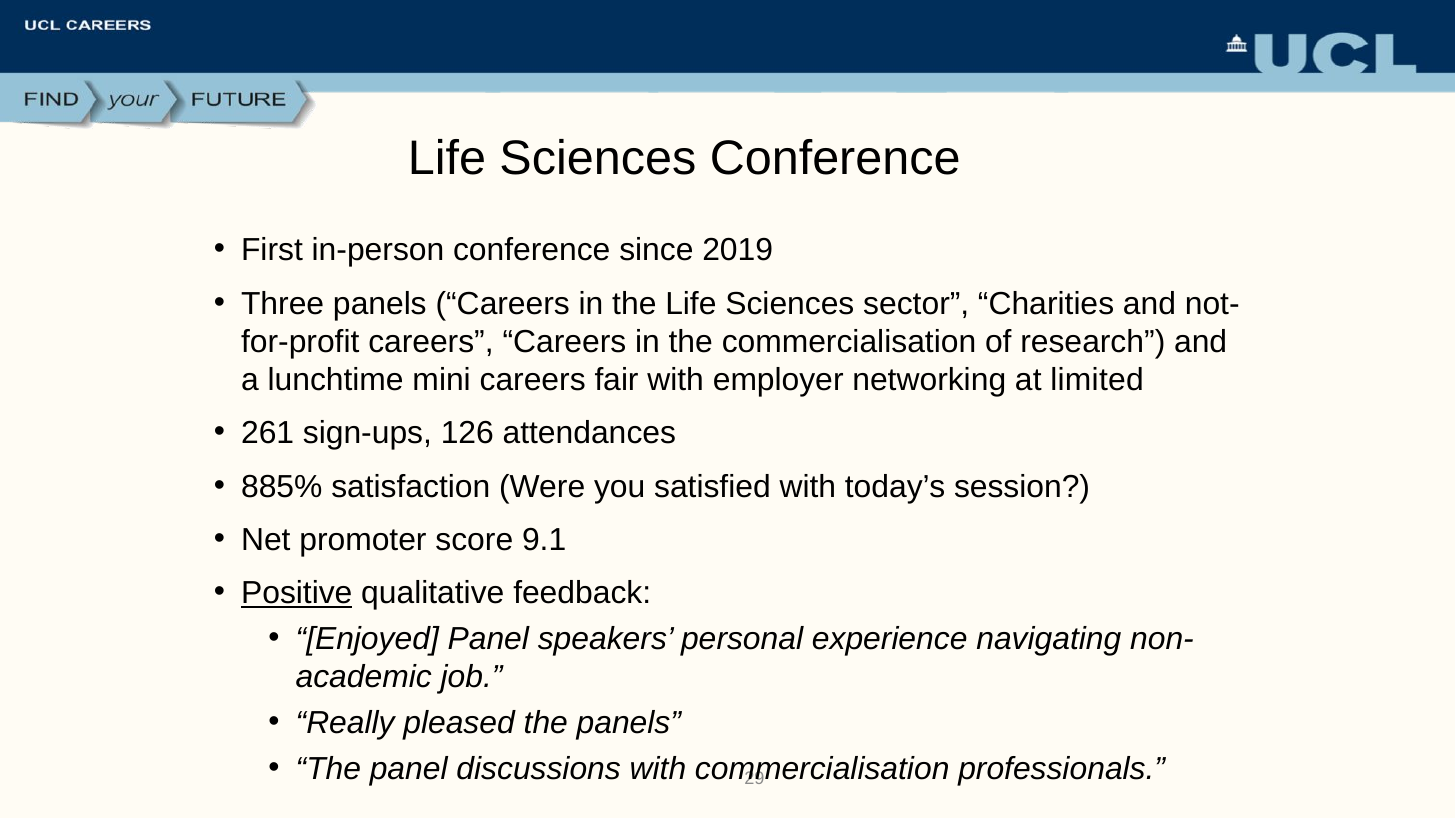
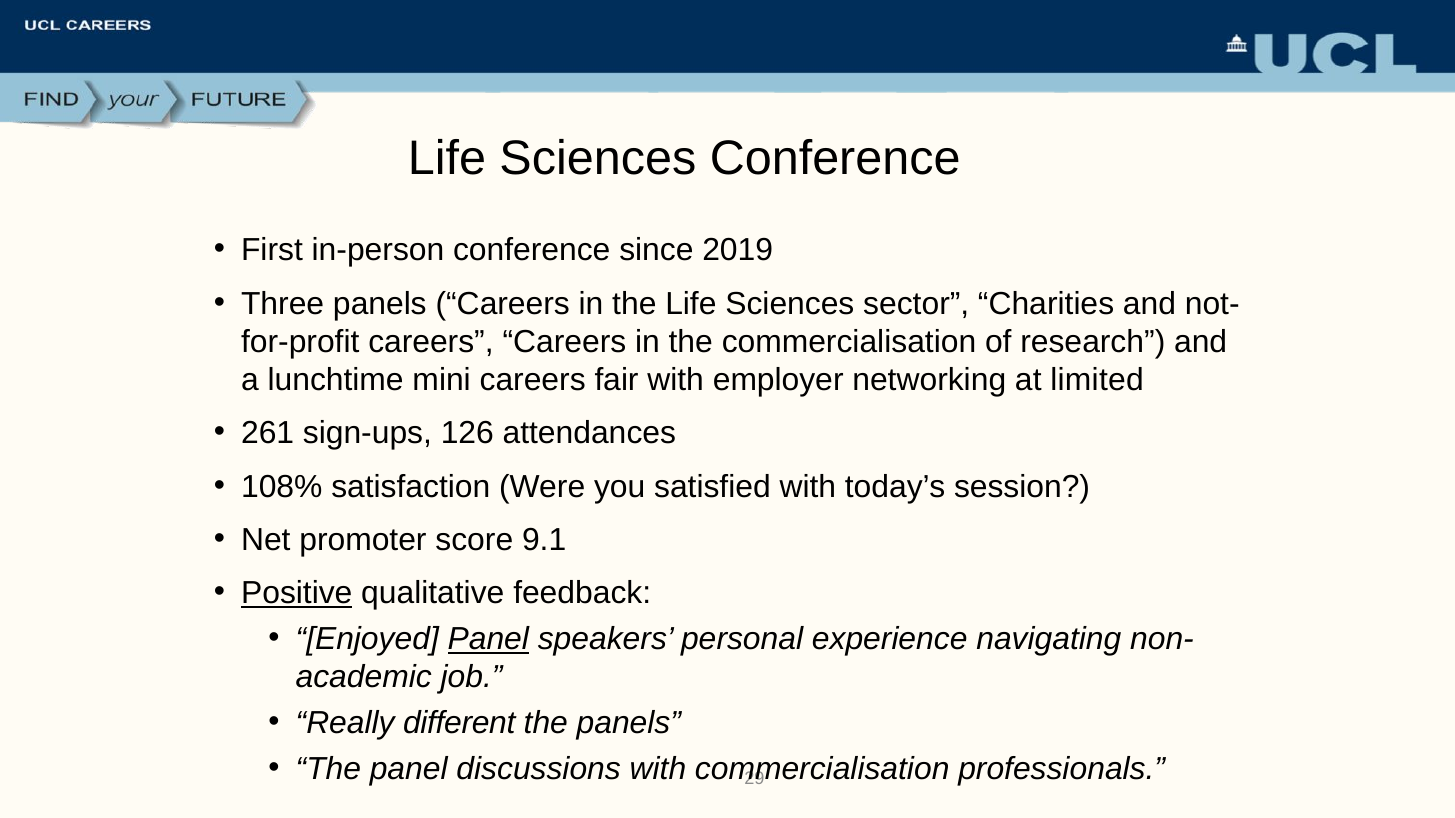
885%: 885% -> 108% (282, 487)
Panel underline: none -> present (488, 639)
pleased: pleased -> different (459, 723)
